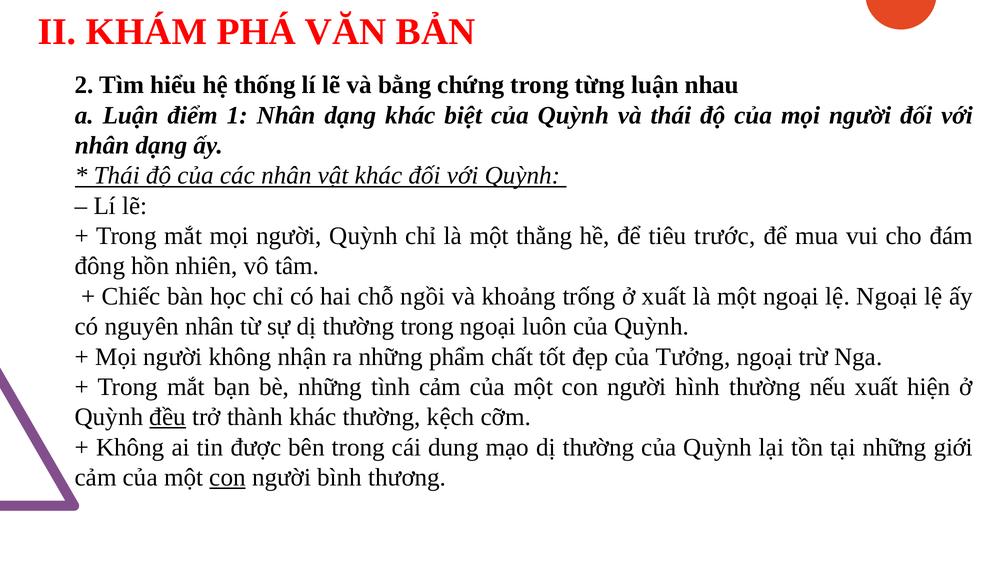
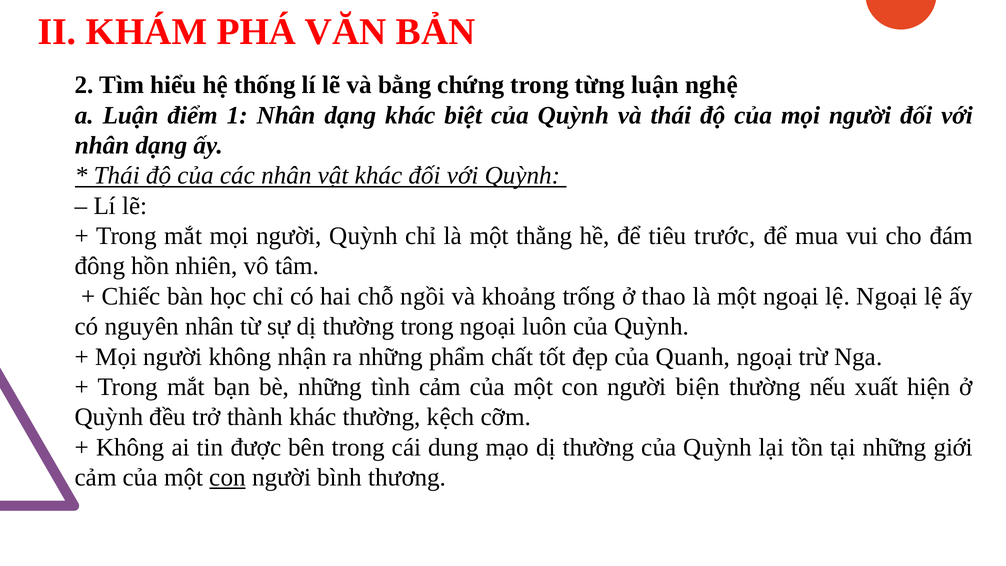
nhau: nhau -> nghệ (711, 85)
ở xuất: xuất -> thao (664, 296)
Tưởng: Tưởng -> Quanh (693, 357)
hình: hình -> biện (698, 387)
đều underline: present -> none (168, 417)
